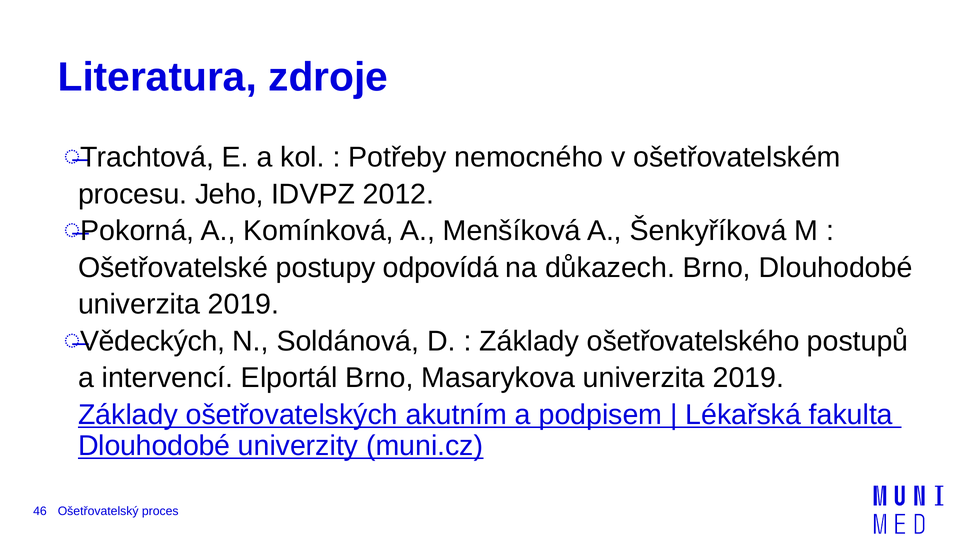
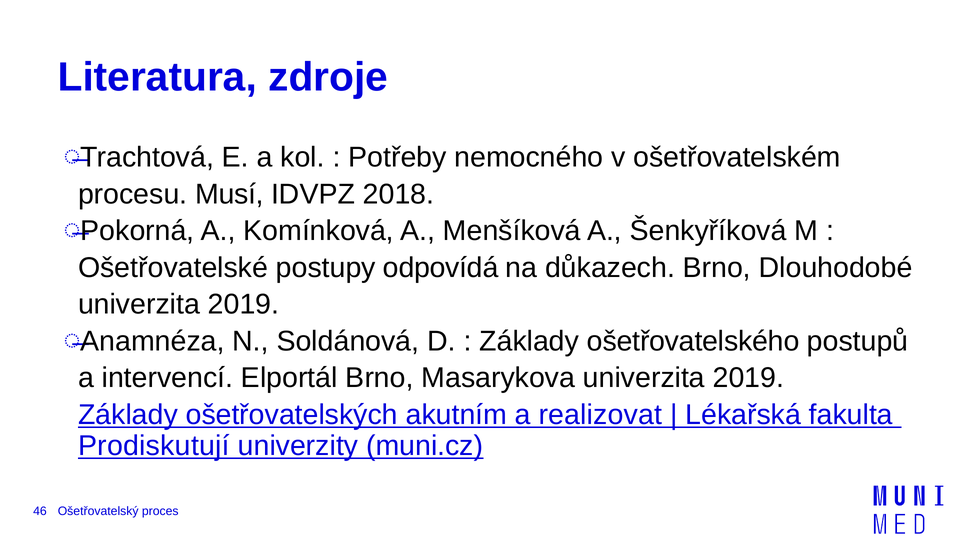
Jeho: Jeho -> Musí (229, 194)
2012: 2012 -> 2018 (399, 194)
Vědeckých: Vědeckých -> Anamnéza (152, 341)
podpisem: podpisem -> realizovat (600, 414)
Dlouhodobé: Dlouhodobé -> Prodiskutují (154, 445)
